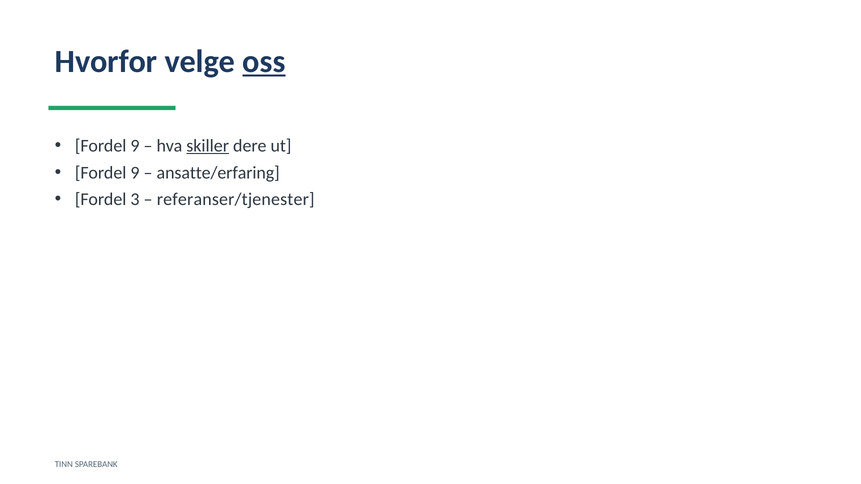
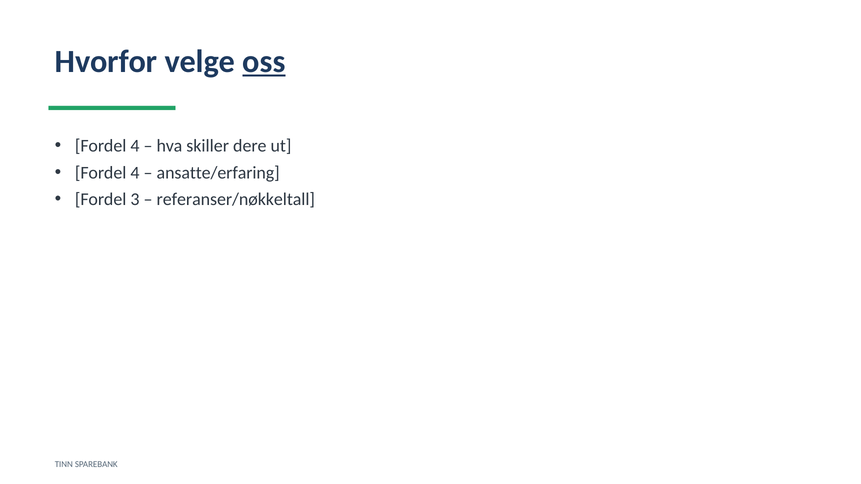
9: 9 -> 4 (135, 146)
skiller underline: present -> none (208, 146)
9: 9 -> 4 (135, 173)
referanser/tjenester: referanser/tjenester -> referanser/nøkkeltall (236, 200)
